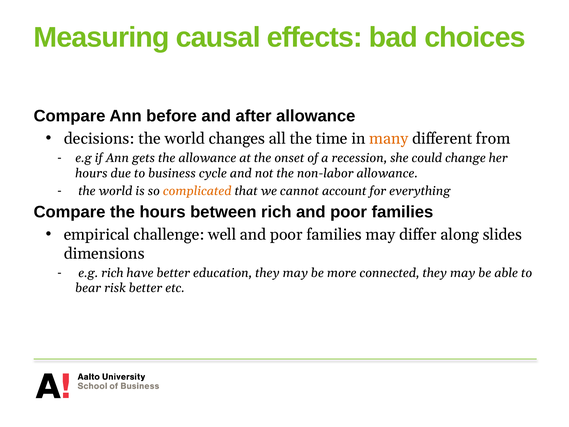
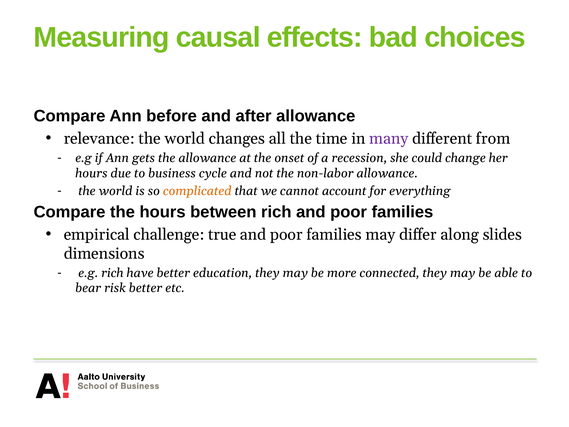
decisions: decisions -> relevance (99, 139)
many colour: orange -> purple (389, 139)
well: well -> true (222, 234)
